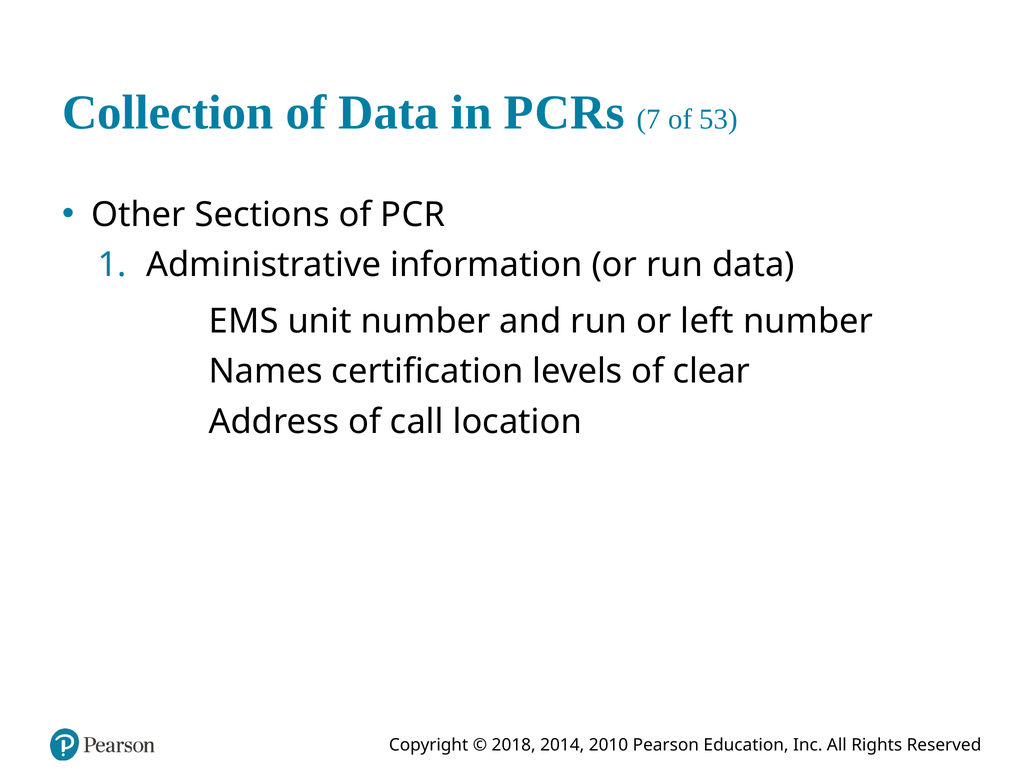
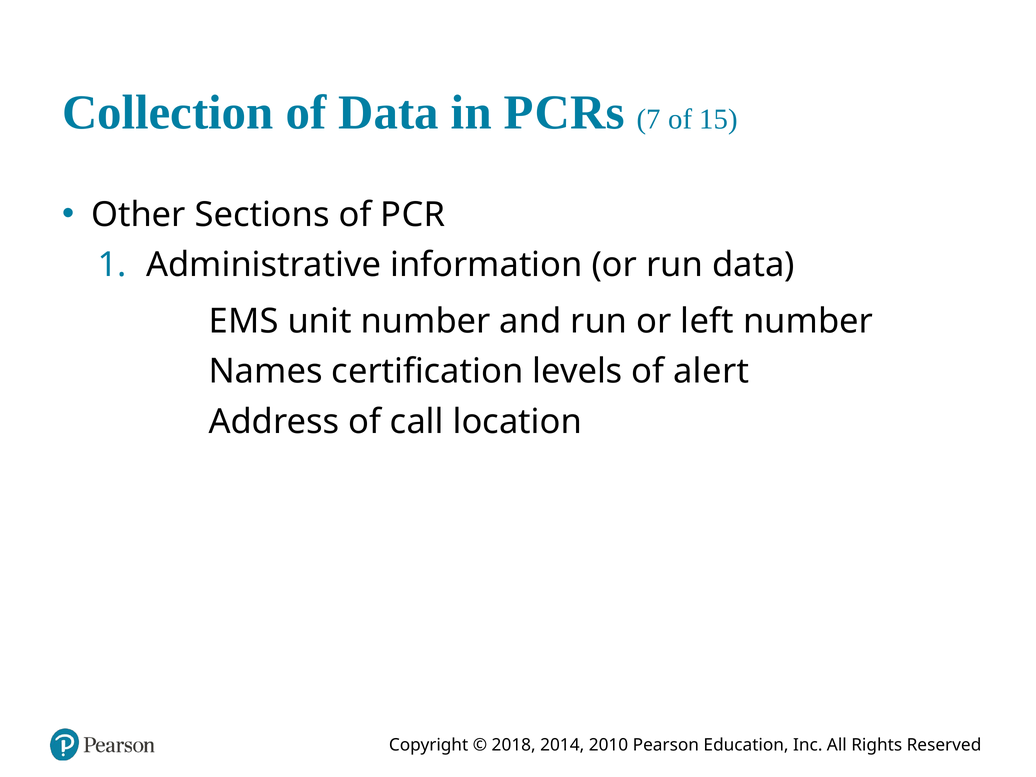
53: 53 -> 15 (718, 119)
clear: clear -> alert (711, 372)
